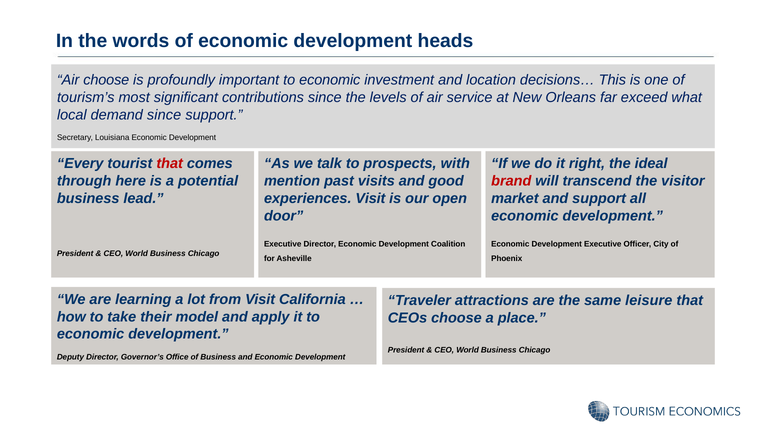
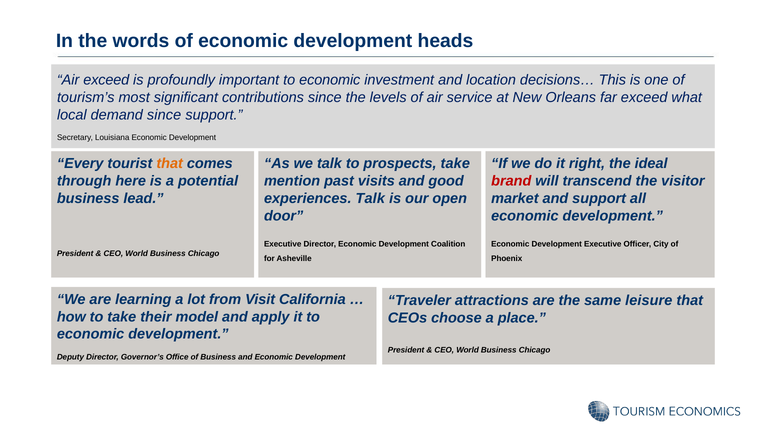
Air choose: choose -> exceed (106, 80)
that colour: red -> orange (170, 164)
prospects with: with -> take (455, 164)
experiences Visit: Visit -> Talk (370, 198)
